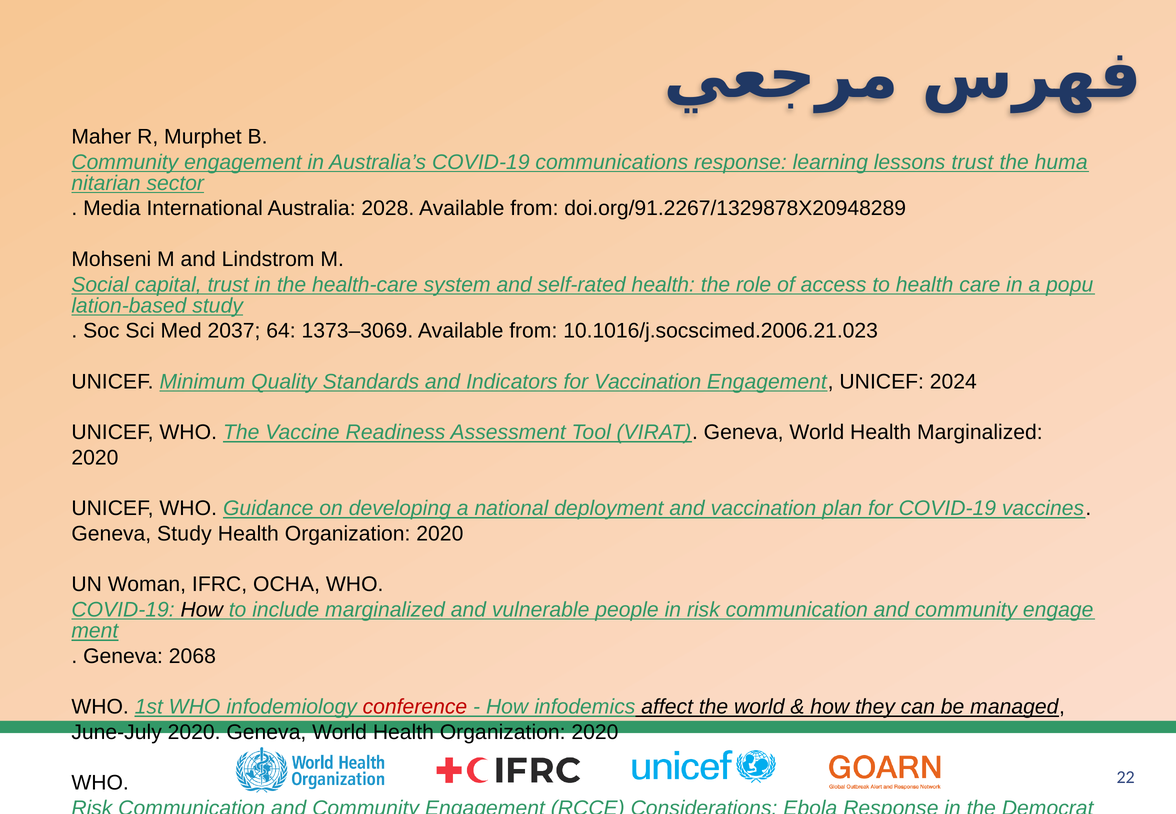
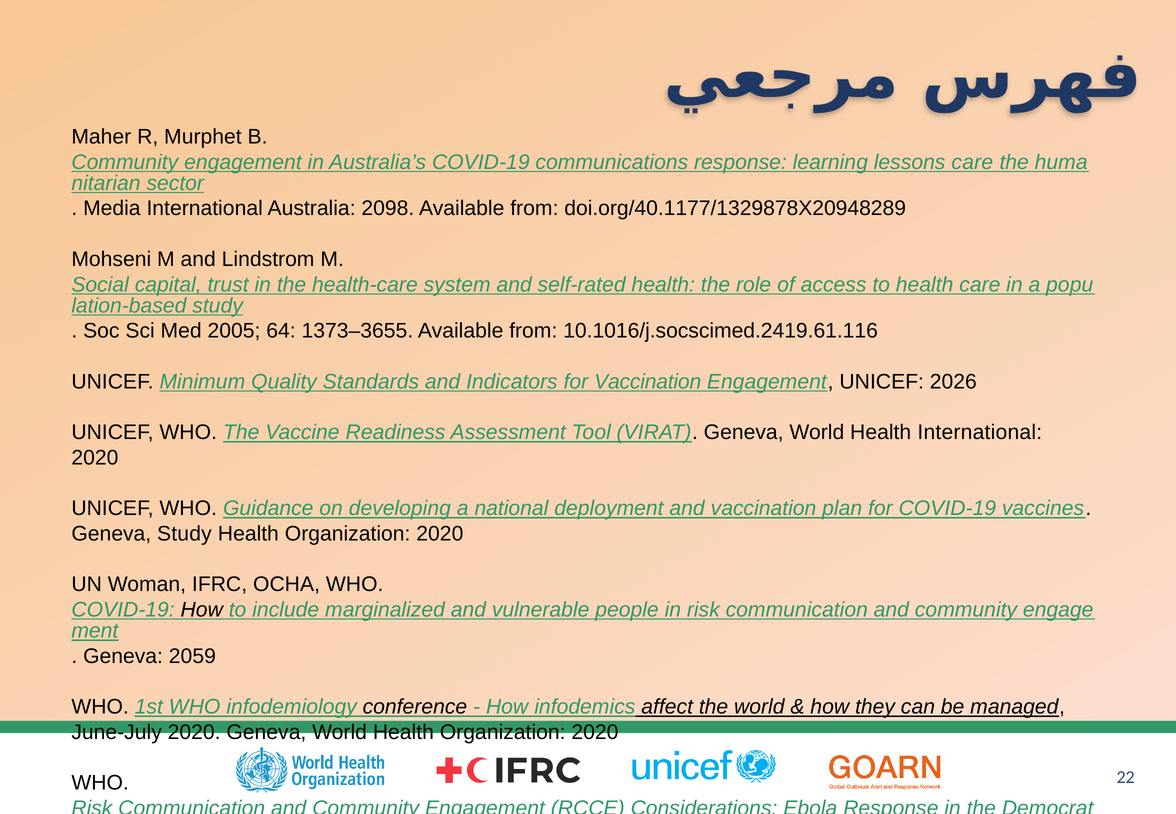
lessons trust: trust -> care (972, 162)
2028: 2028 -> 2098 (388, 209)
doi.org/91.2267/1329878X20948289: doi.org/91.2267/1329878X20948289 -> doi.org/40.1177/1329878X20948289 (735, 209)
2037: 2037 -> 2005 (234, 331)
1373–3069: 1373–3069 -> 1373–3655 (357, 331)
10.1016/j.socscimed.2006.21.023: 10.1016/j.socscimed.2006.21.023 -> 10.1016/j.socscimed.2419.61.116 (721, 331)
2024: 2024 -> 2026 (953, 382)
Health Marginalized: Marginalized -> International (980, 432)
2068: 2068 -> 2059 (192, 656)
conference colour: red -> black (415, 707)
